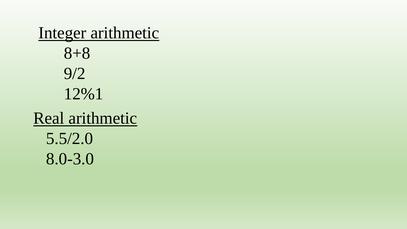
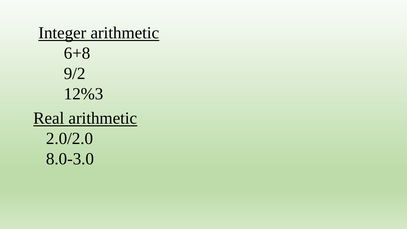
8+8: 8+8 -> 6+8 (77, 53)
12%1: 12%1 -> 12%3 (84, 94)
5.5/2.0: 5.5/2.0 -> 2.0/2.0 (69, 139)
